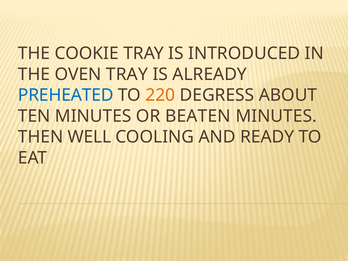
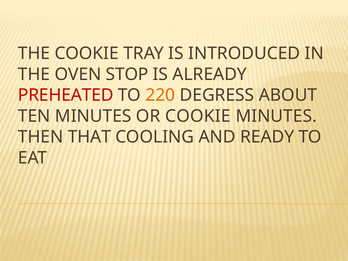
OVEN TRAY: TRAY -> STOP (127, 74)
PREHEATED colour: blue -> red (66, 95)
OR BEATEN: BEATEN -> COOKIE (198, 116)
WELL: WELL -> THAT (89, 137)
